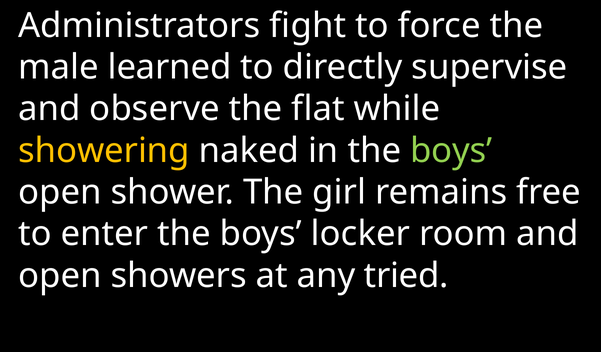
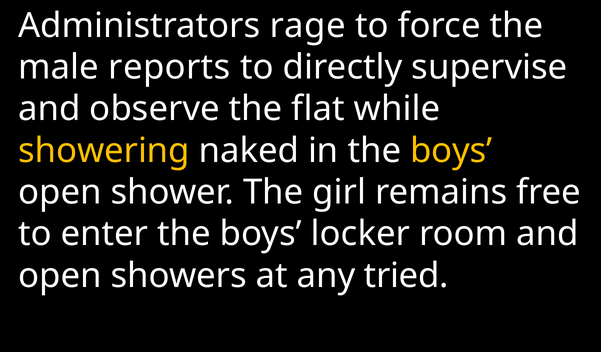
fight: fight -> rage (308, 26)
learned: learned -> reports (169, 67)
boys colour: light green -> yellow (451, 151)
